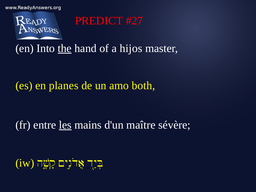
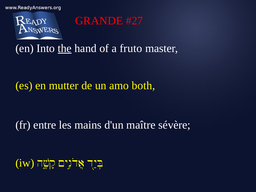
PREDICT: PREDICT -> GRANDE (99, 21)
hijos: hijos -> fruto (131, 48)
planes: planes -> mutter (64, 85)
les underline: present -> none (65, 125)
